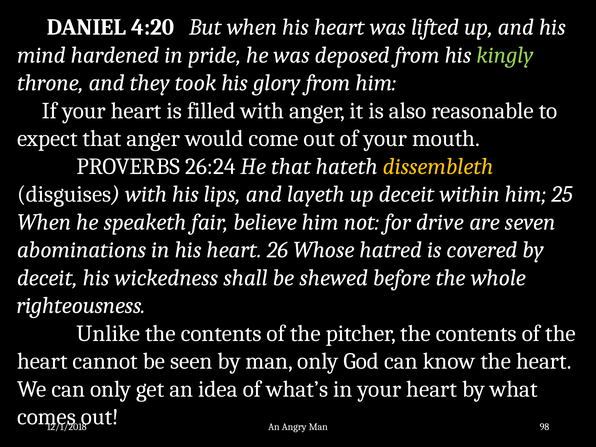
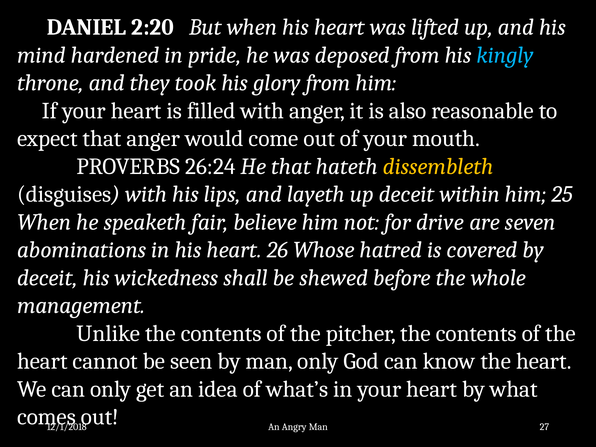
4:20: 4:20 -> 2:20 (153, 27)
kingly colour: light green -> light blue (505, 55)
righteousness: righteousness -> management (81, 306)
98: 98 -> 27 (544, 427)
